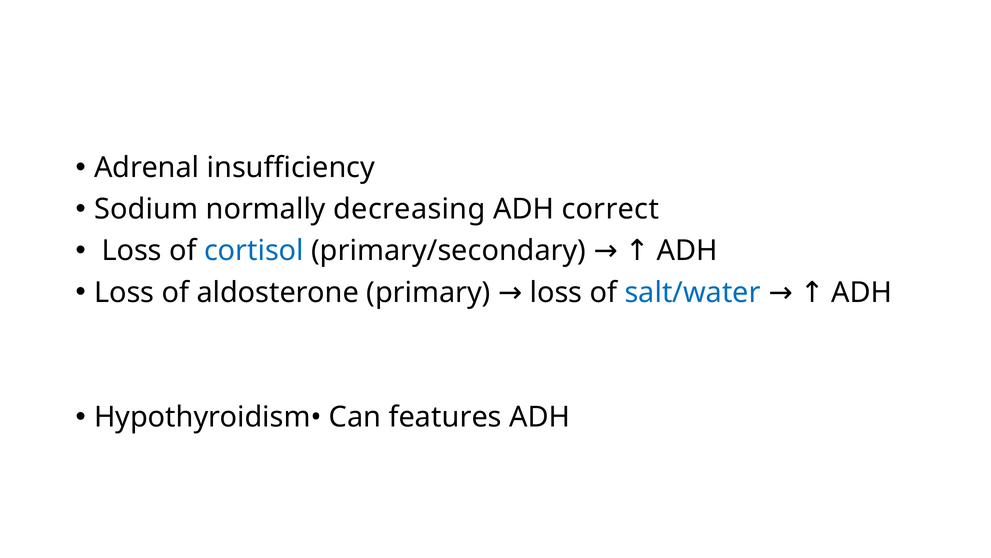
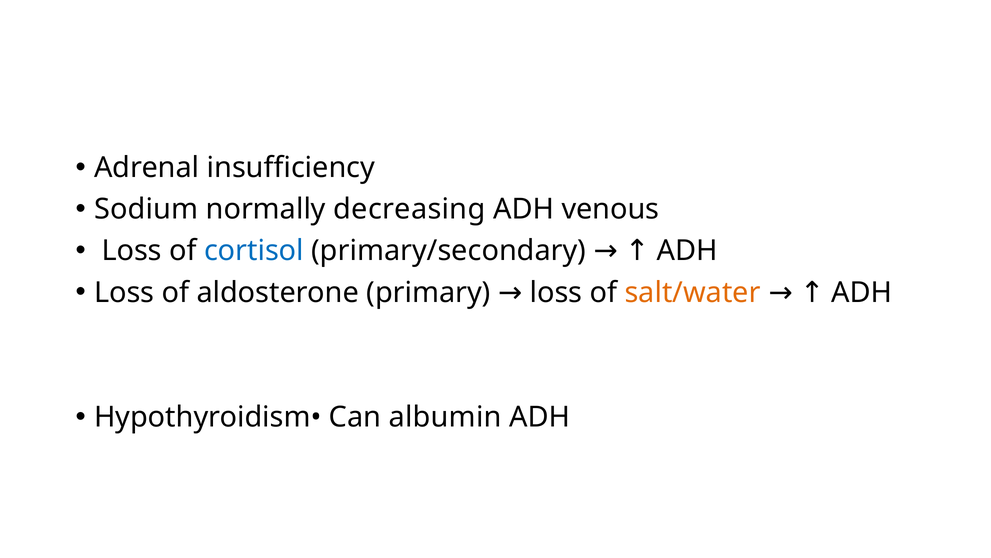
correct: correct -> venous (610, 209)
salt/water colour: blue -> orange (693, 292)
features: features -> albumin (445, 417)
